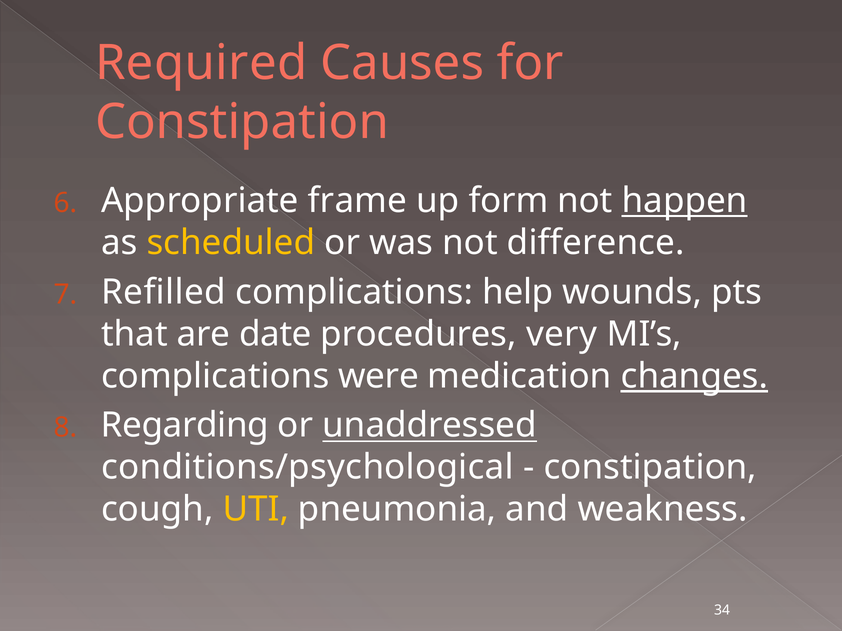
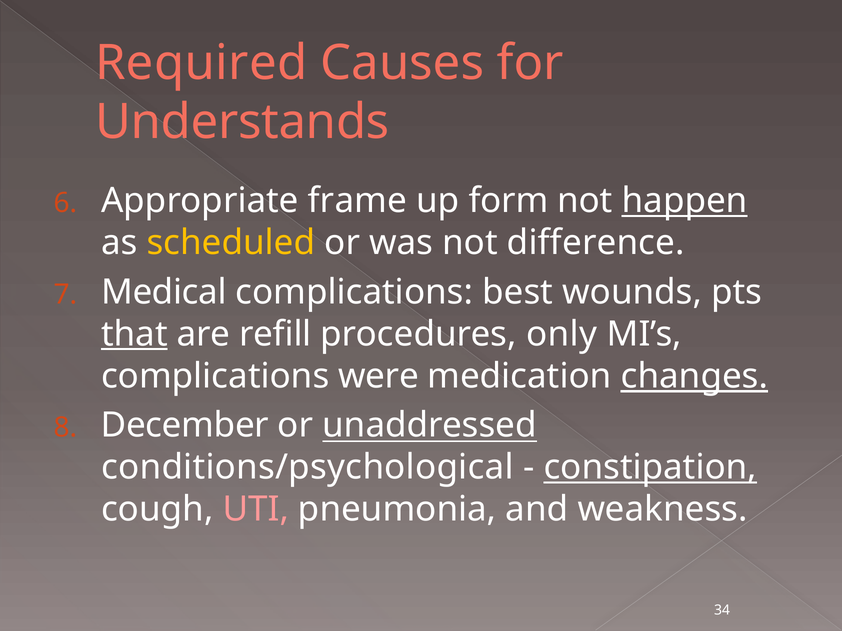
Constipation: Constipation -> Understands (242, 122)
Refilled: Refilled -> Medical (164, 292)
help: help -> best (518, 292)
that underline: none -> present (134, 334)
date: date -> refill (275, 334)
very: very -> only (562, 334)
Regarding: Regarding -> December (185, 426)
constipation underline: none -> present (650, 468)
UTI colour: yellow -> pink (256, 510)
